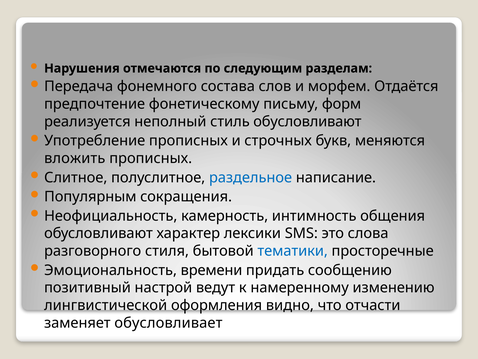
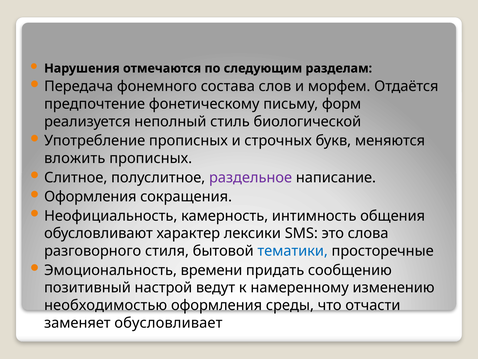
стиль обусловливают: обусловливают -> биологической (307, 121)
раздельное colour: blue -> purple (251, 177)
Популярным: Популярным -> Оформления (90, 196)
лингвистической: лингвистической -> необходимостью (106, 305)
видно: видно -> среды (290, 305)
